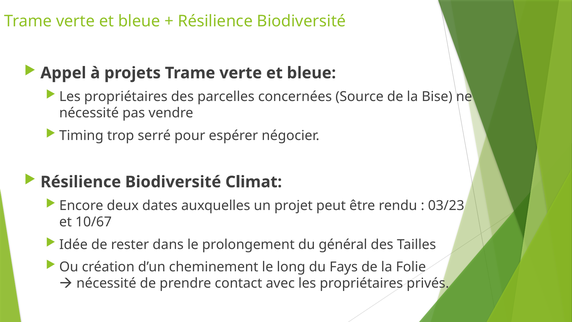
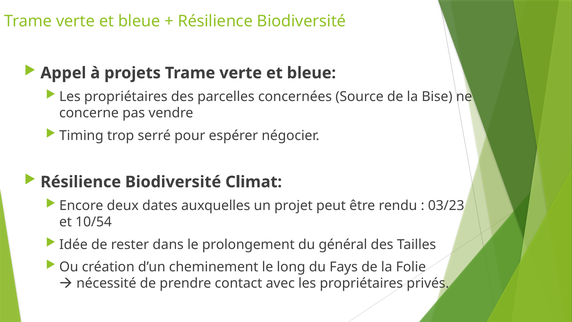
nécessité: nécessité -> concerne (89, 113)
10/67: 10/67 -> 10/54 (94, 222)
